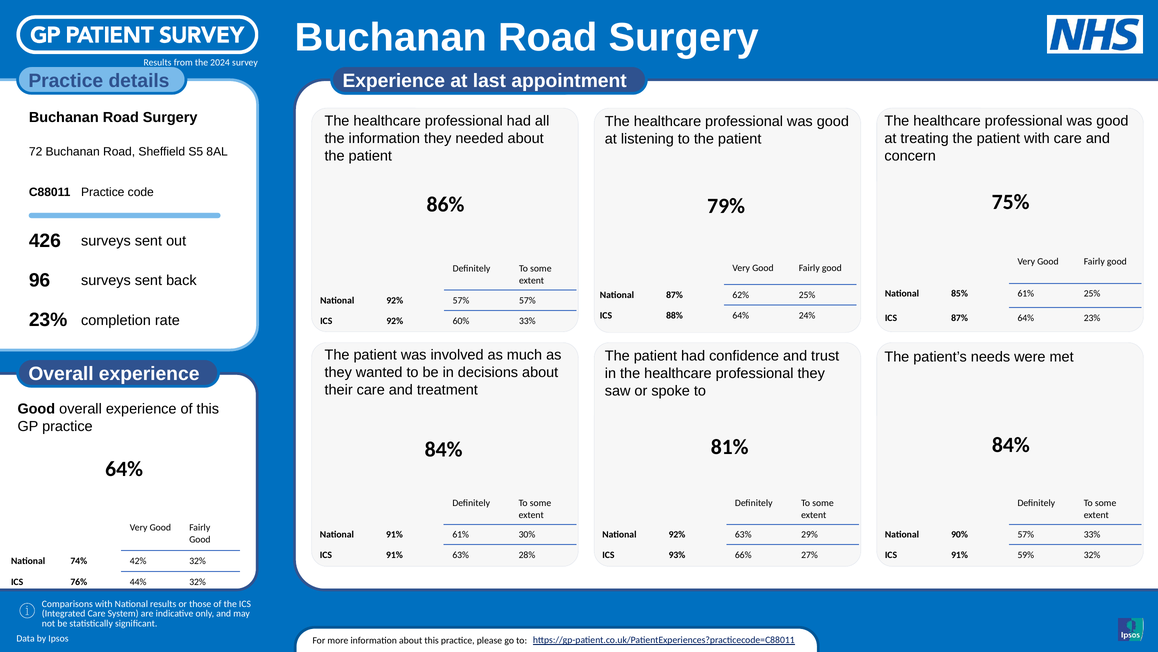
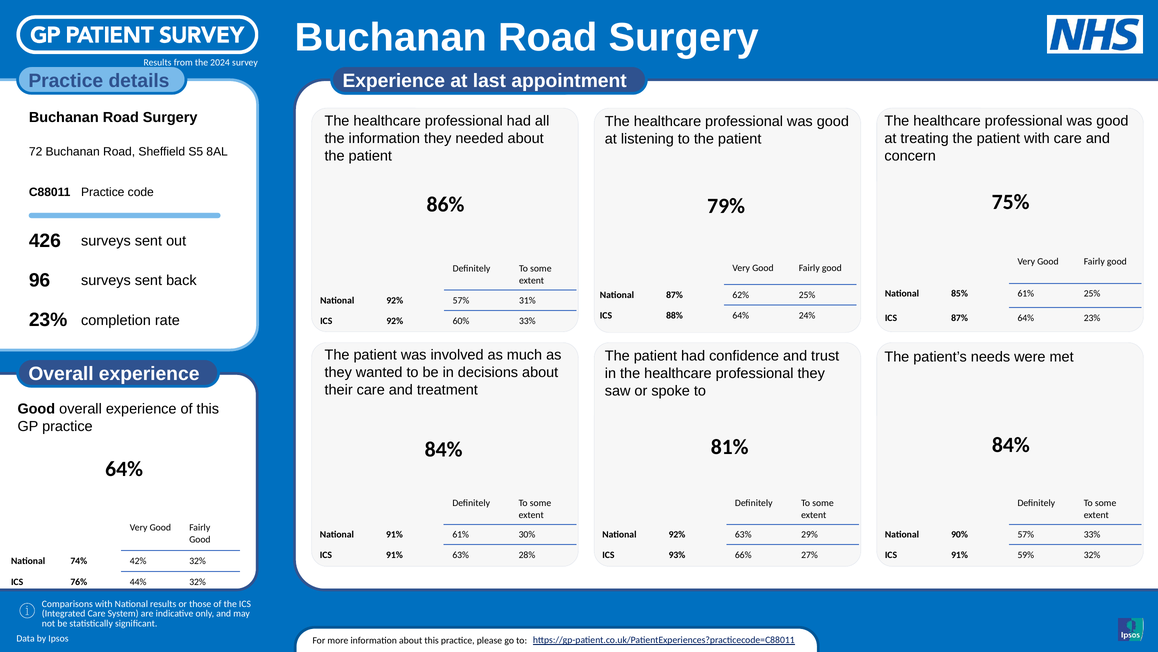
57% 57%: 57% -> 31% (527, 300)
